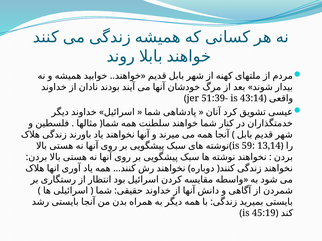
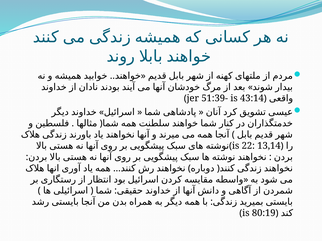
59: 59 -> 22 (248, 146)
45:19: 45:19 -> 80:19 (264, 214)
